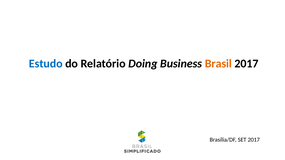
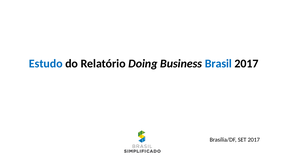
Brasil colour: orange -> blue (218, 64)
